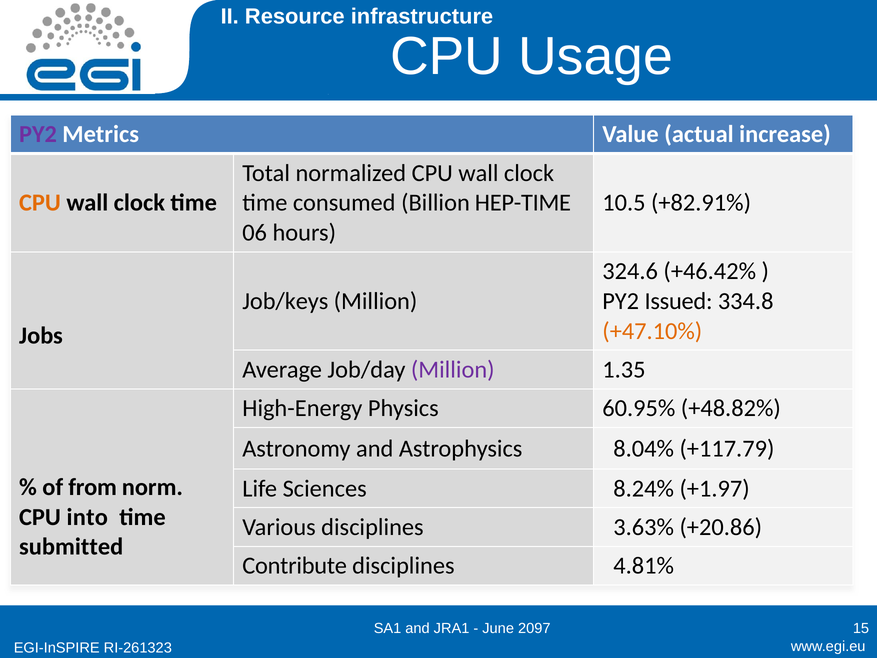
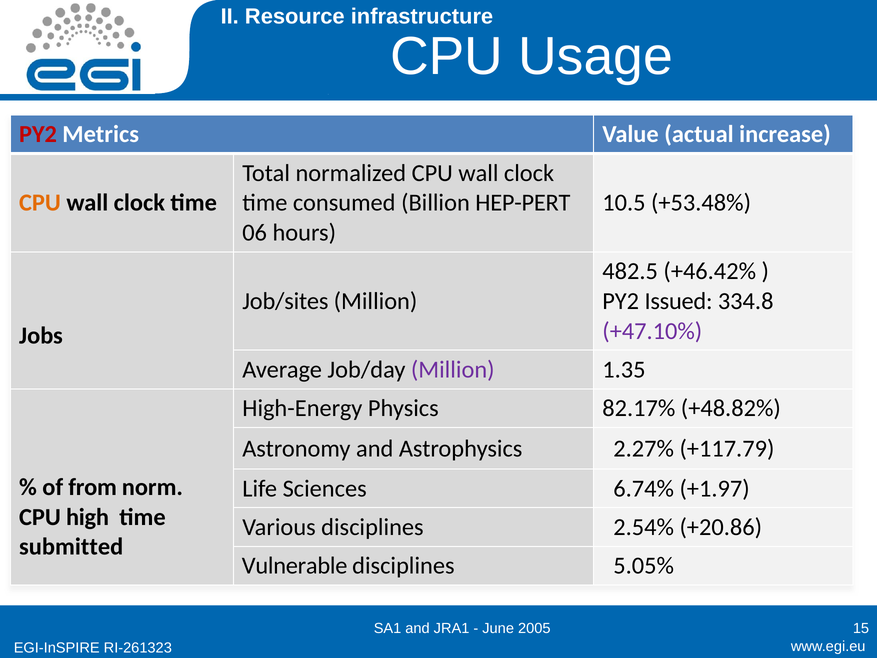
PY2 colour: purple -> red (38, 134)
HEP-TIME: HEP-TIME -> HEP-PERT (523, 203)
+82.91%: +82.91% -> +53.48% (701, 203)
324.6: 324.6 -> 482.5 (630, 271)
Job/keys: Job/keys -> Job/sites (285, 301)
+47.10% colour: orange -> purple (652, 331)
60.95%: 60.95% -> 82.17% (639, 408)
8.04%: 8.04% -> 2.27% (644, 448)
8.24%: 8.24% -> 6.74% (644, 488)
into: into -> high (87, 517)
3.63%: 3.63% -> 2.54% (644, 527)
Contribute: Contribute -> Vulnerable (295, 566)
4.81%: 4.81% -> 5.05% (644, 566)
2097: 2097 -> 2005 (534, 628)
